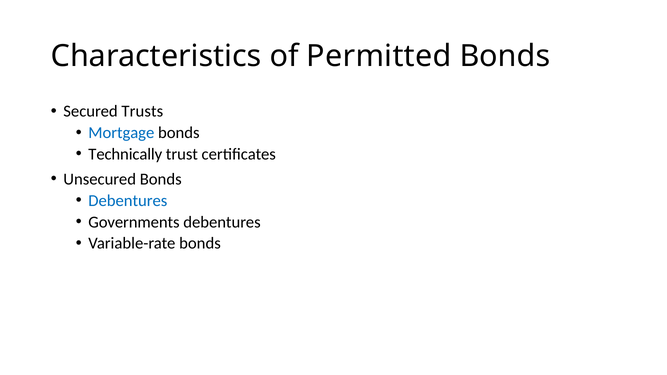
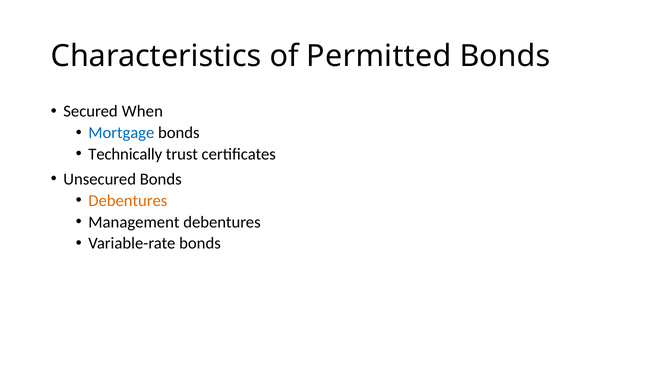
Trusts: Trusts -> When (142, 111)
Debentures colour: blue -> orange (128, 201)
Governments: Governments -> Management (134, 222)
